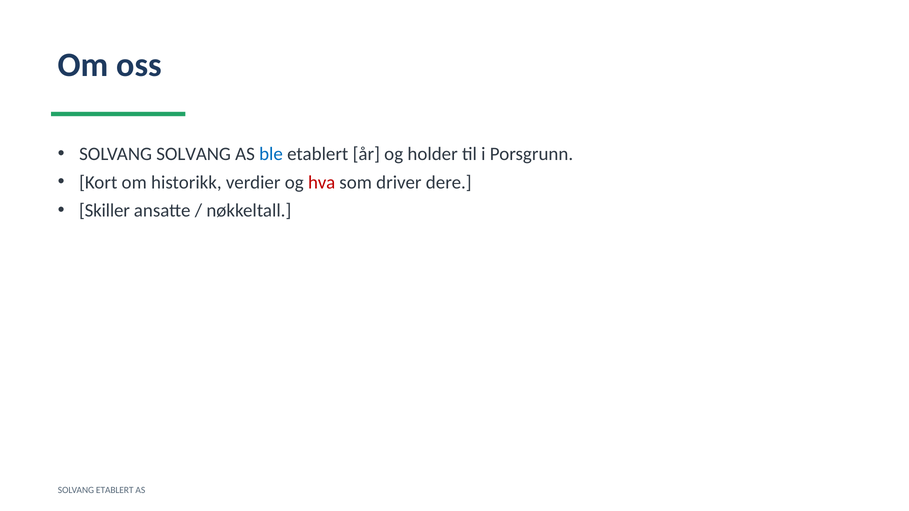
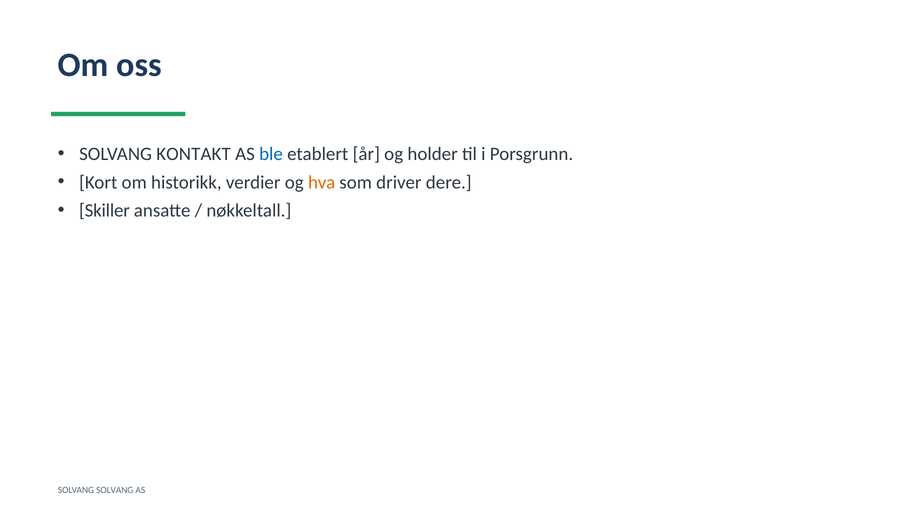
SOLVANG SOLVANG: SOLVANG -> KONTAKT (194, 154)
hva colour: red -> orange (322, 182)
SOLVANG ETABLERT: ETABLERT -> SOLVANG (115, 491)
